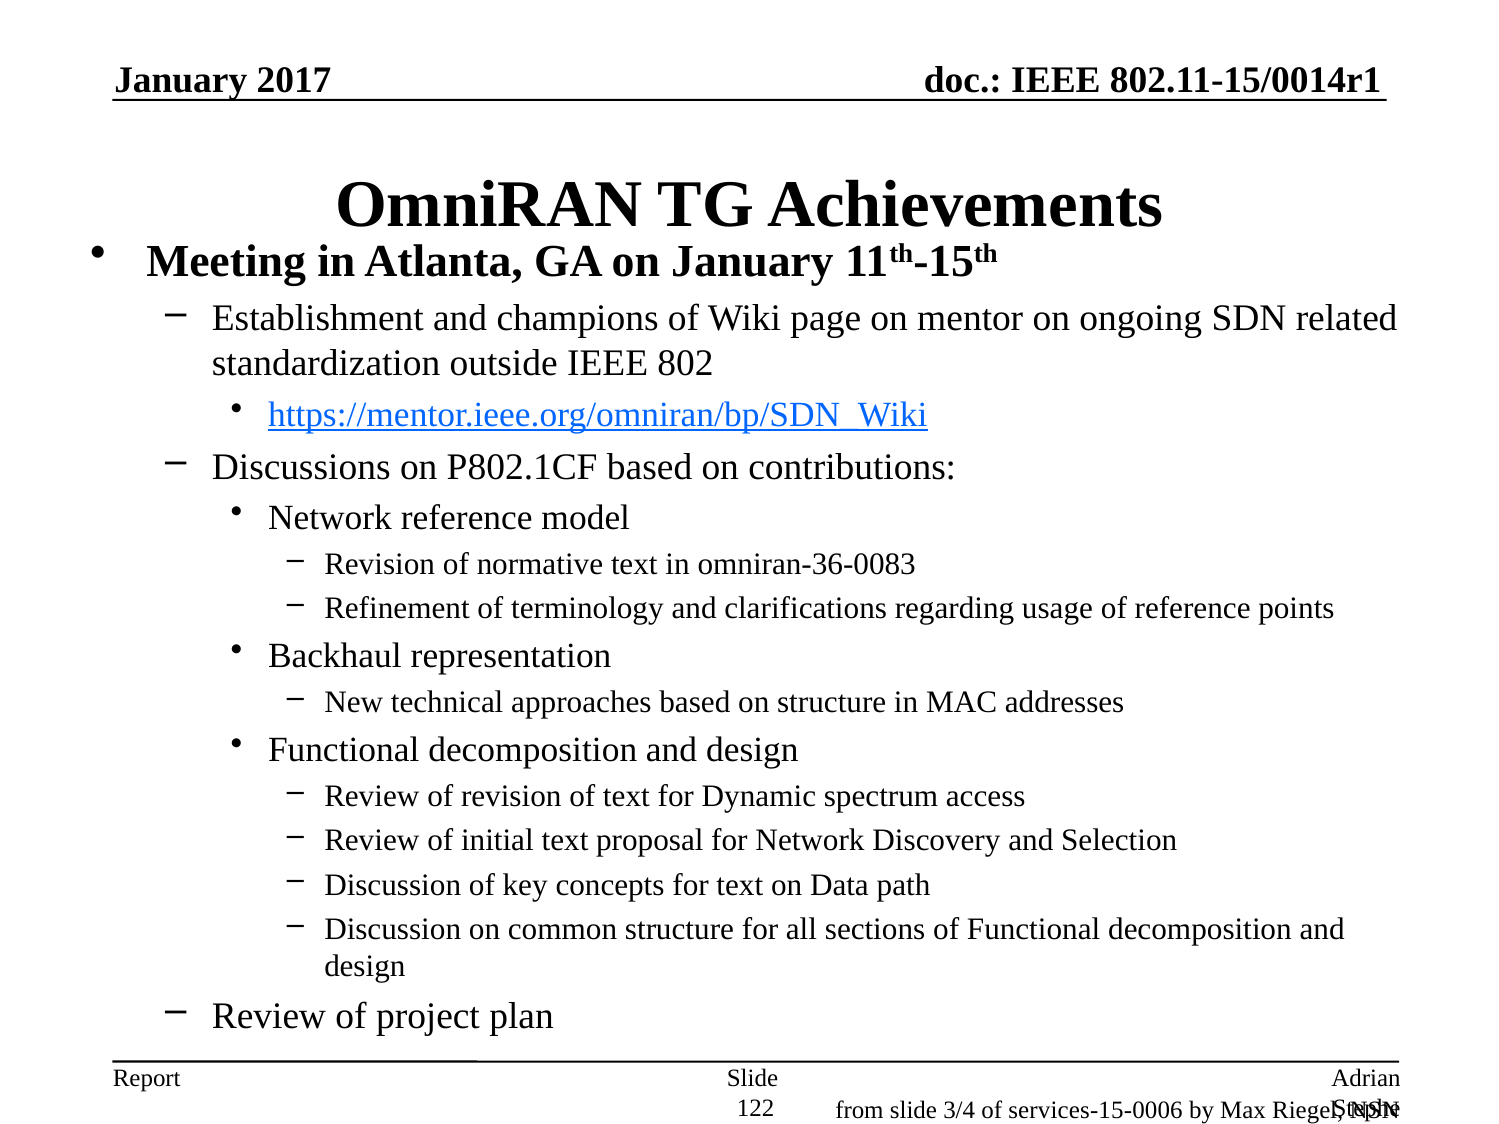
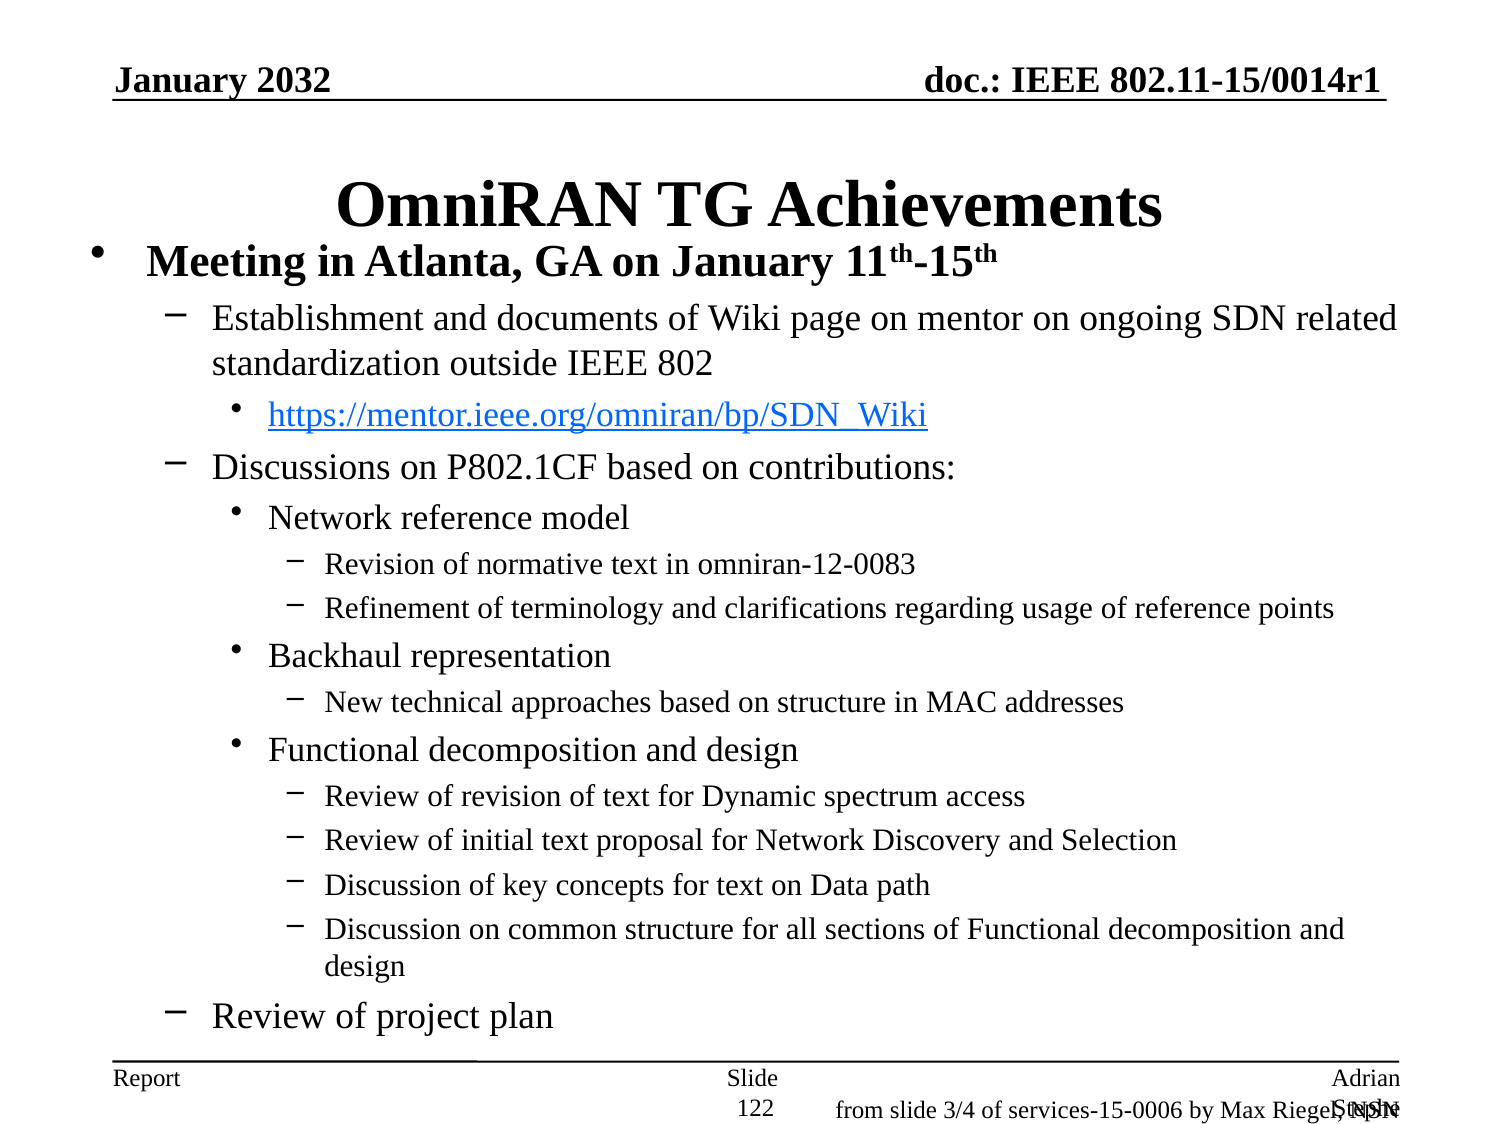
2017: 2017 -> 2032 (294, 80)
champions: champions -> documents (578, 319)
omniran-36-0083: omniran-36-0083 -> omniran-12-0083 (807, 564)
